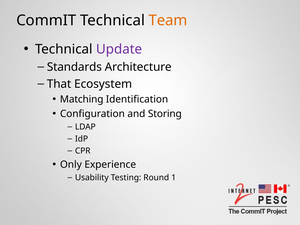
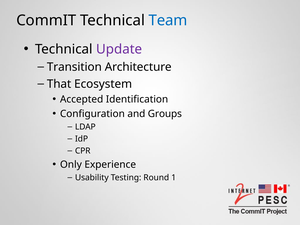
Team colour: orange -> blue (168, 20)
Standards: Standards -> Transition (74, 67)
Matching: Matching -> Accepted (82, 99)
Storing: Storing -> Groups (165, 114)
